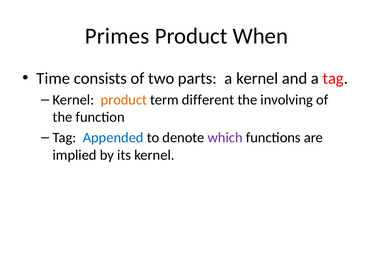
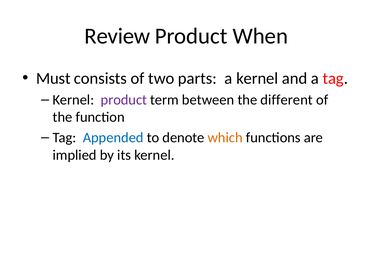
Primes: Primes -> Review (117, 36)
Time: Time -> Must (53, 78)
product colour: orange -> purple (124, 100)
different: different -> between (208, 100)
involving: involving -> different (287, 100)
which colour: purple -> orange (225, 137)
